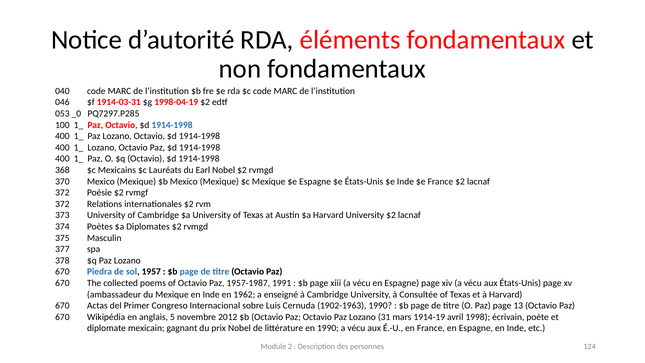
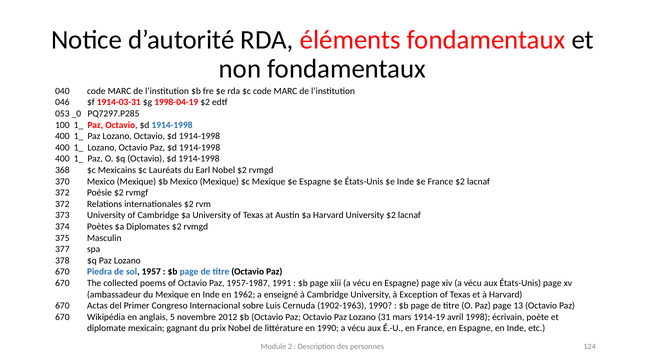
Consultée: Consultée -> Exception (419, 294)
